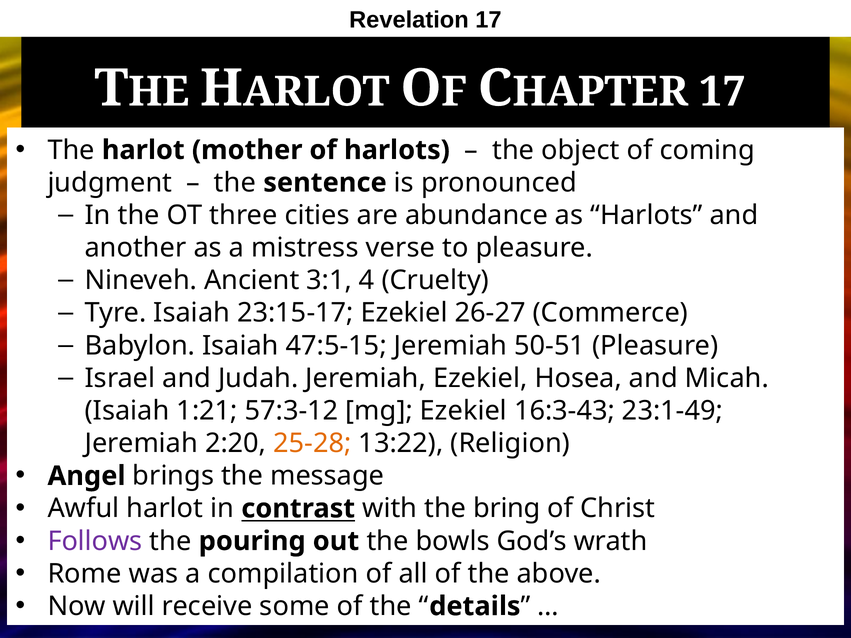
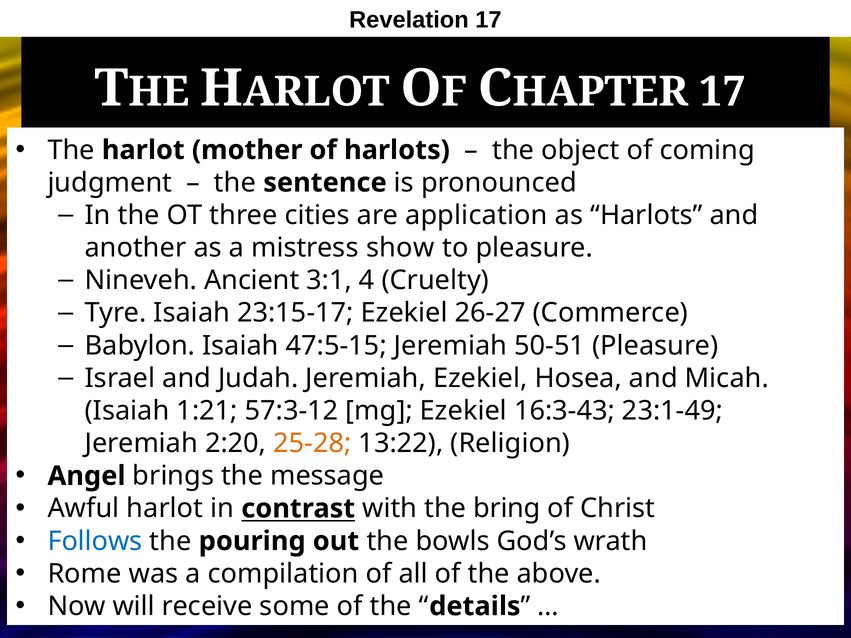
abundance: abundance -> application (476, 215)
verse: verse -> show (400, 248)
Follows colour: purple -> blue (95, 541)
